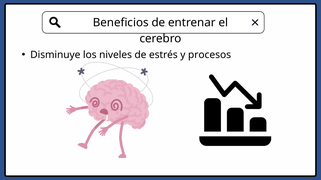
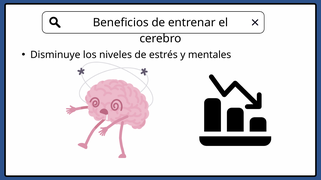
procesos: procesos -> mentales (210, 55)
